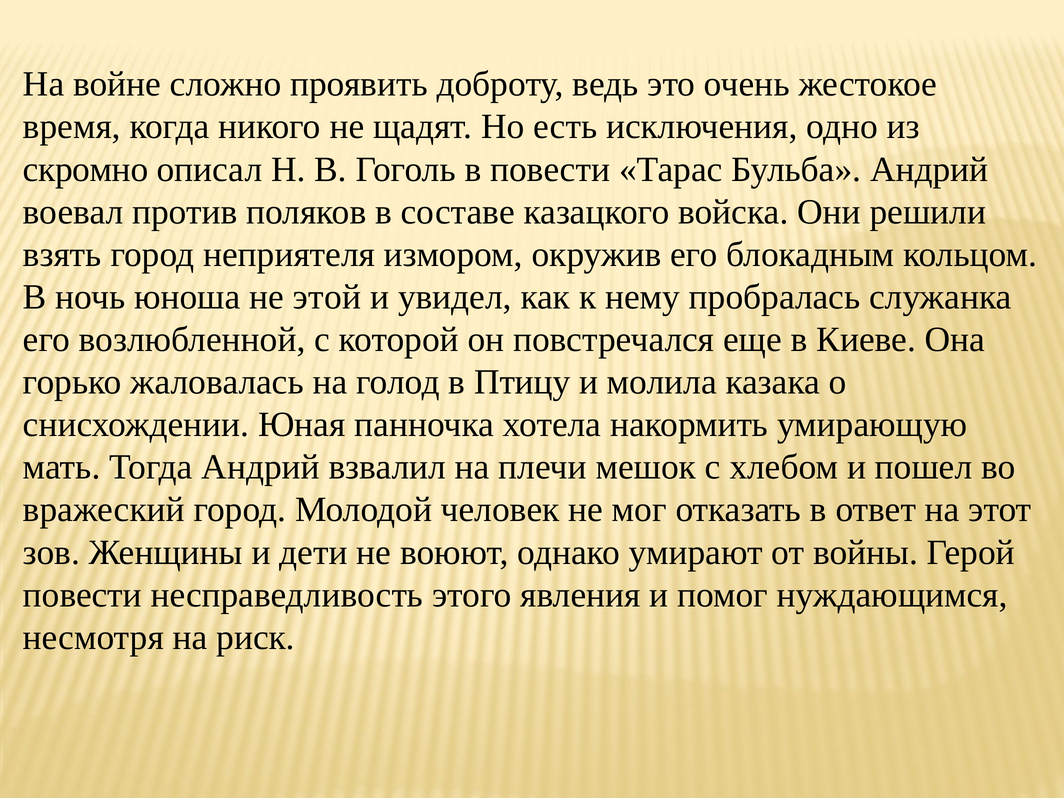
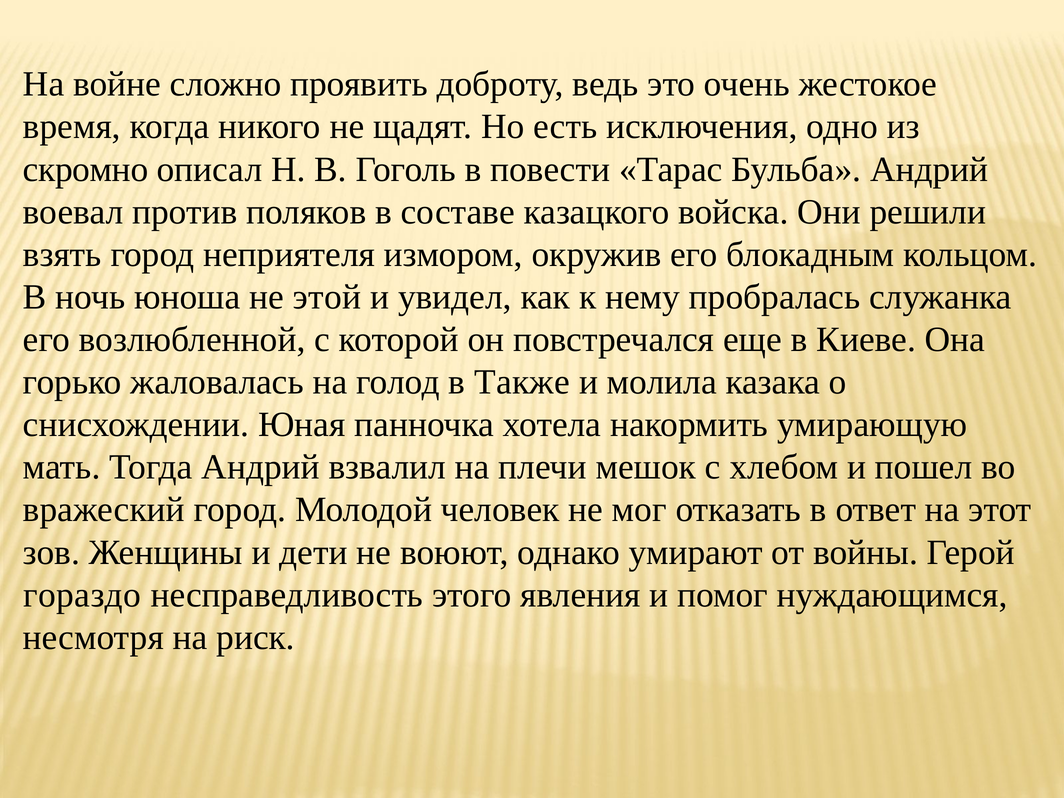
Птицу: Птицу -> Также (522, 382)
повести: повести -> гораздо (82, 595)
